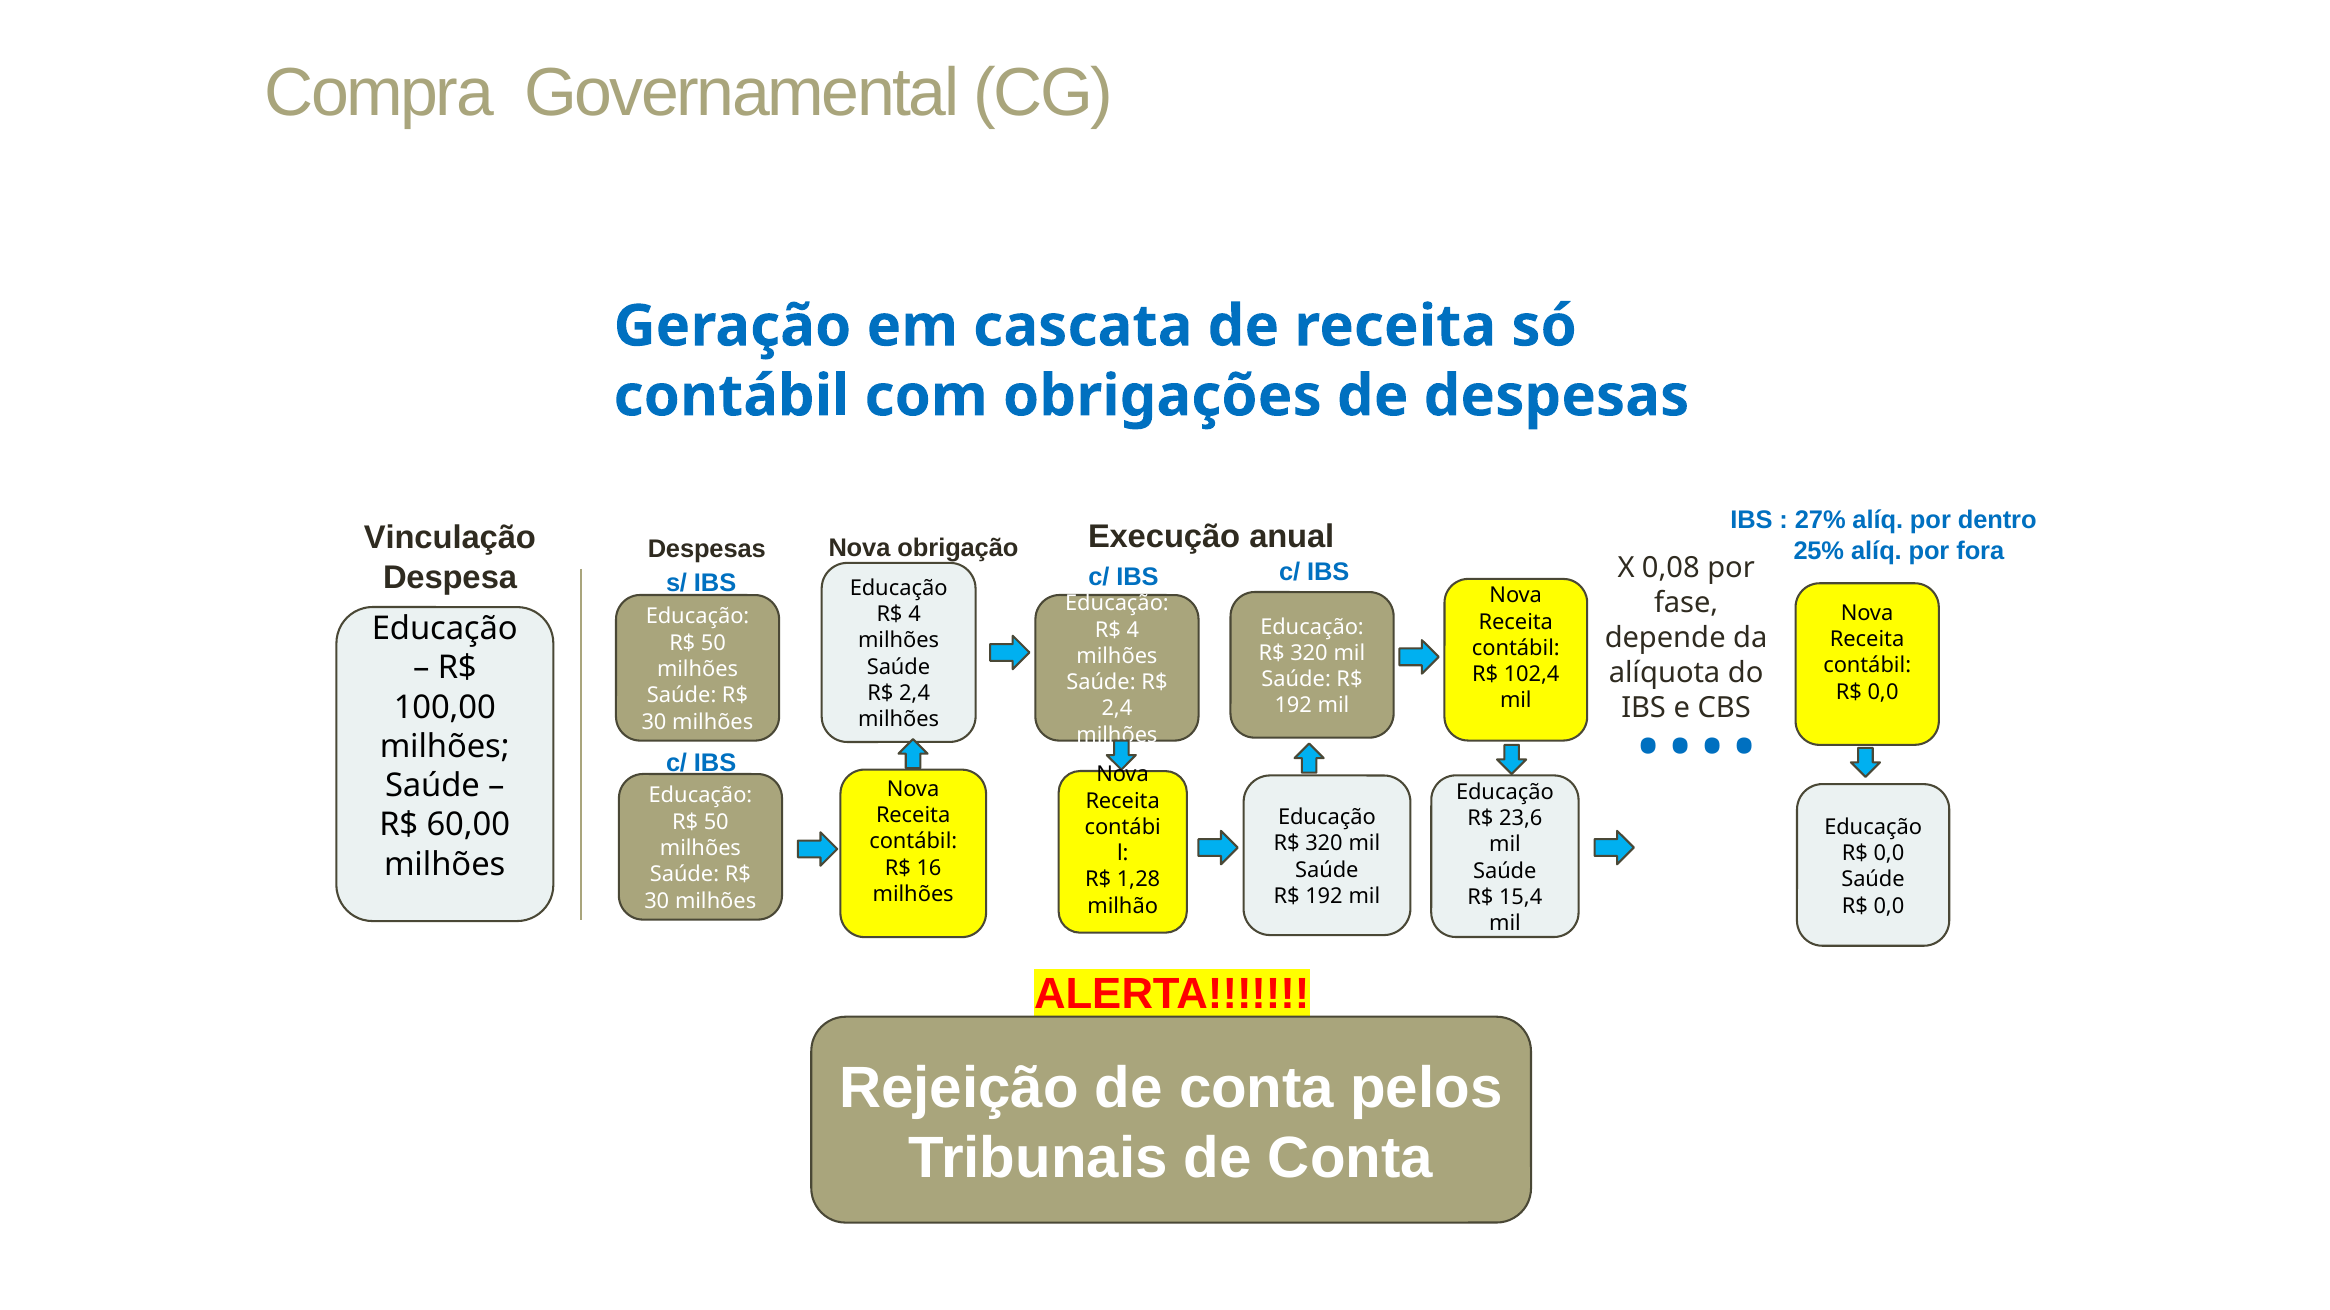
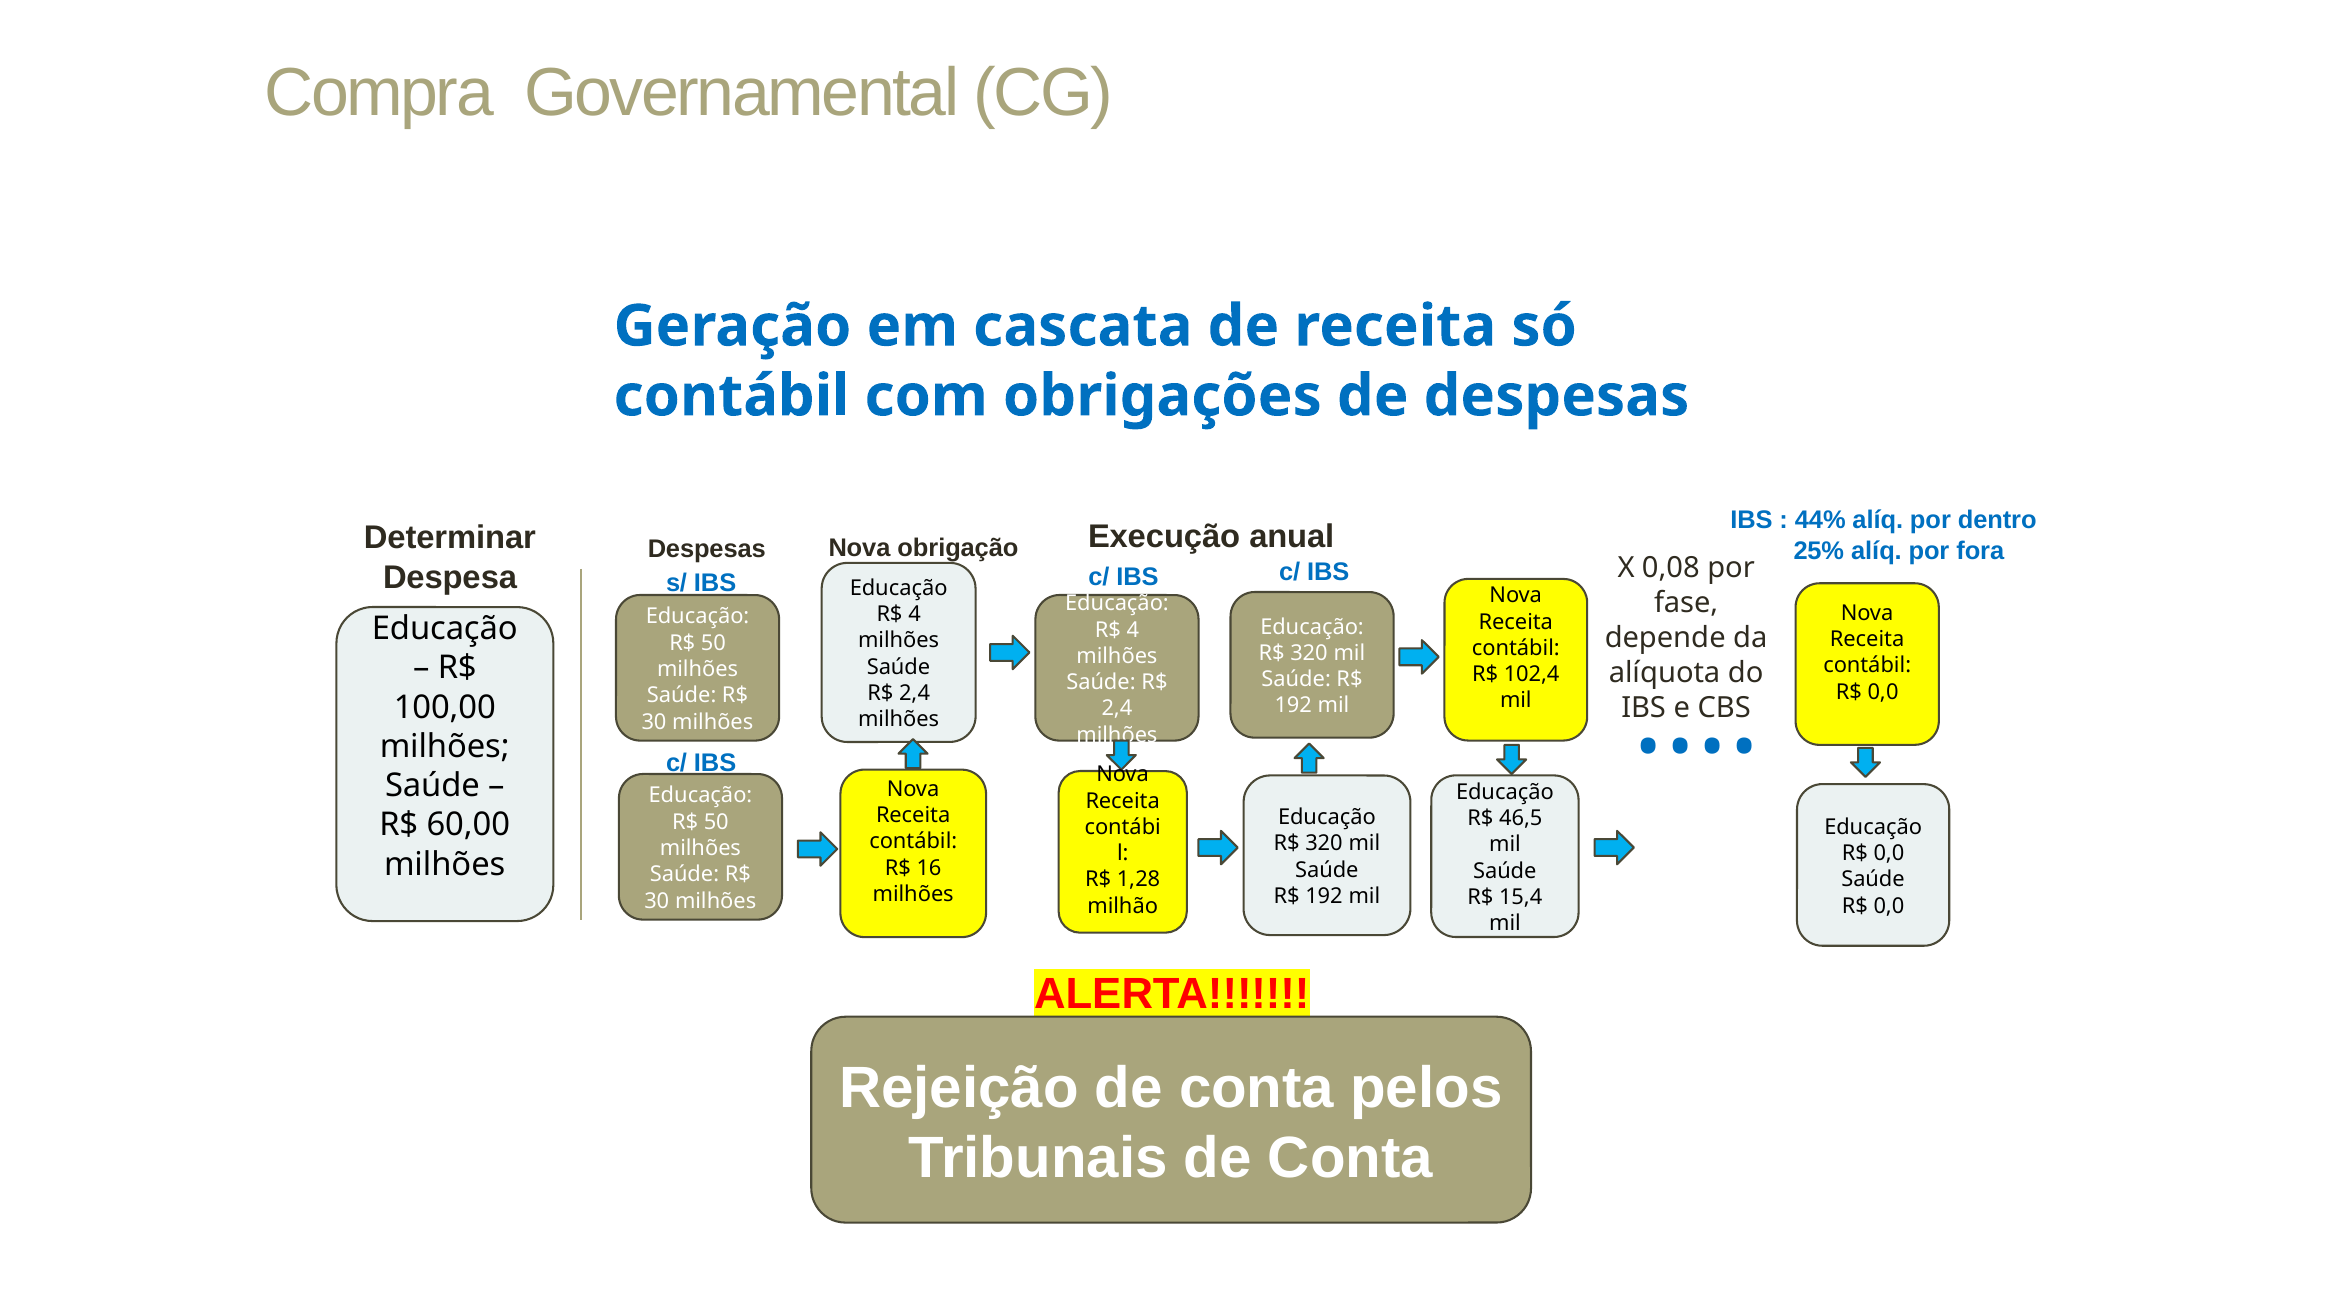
27%: 27% -> 44% (1820, 520)
Vinculação: Vinculação -> Determinar (450, 538)
23,6: 23,6 -> 46,5 (1521, 819)
